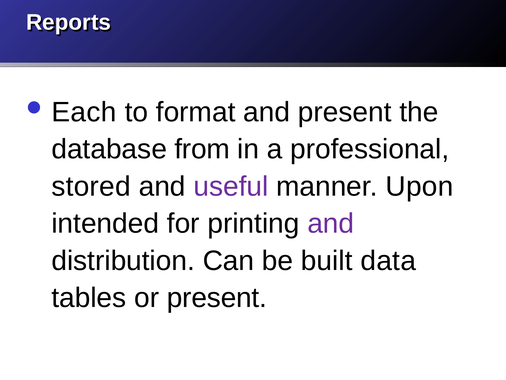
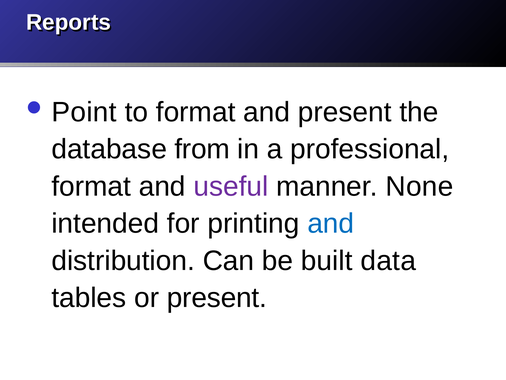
Each: Each -> Point (84, 112)
stored: stored -> format (91, 186)
Upon: Upon -> None (419, 186)
and colour: purple -> blue (331, 223)
